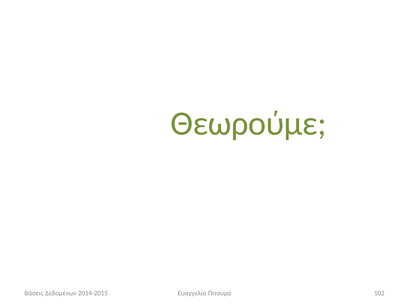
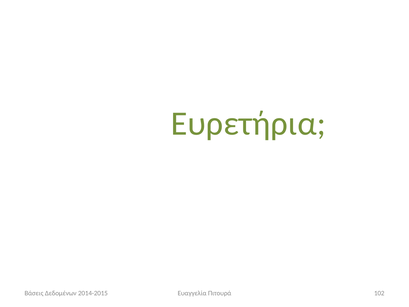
Θεωρούμε: Θεωρούμε -> Ευρετήρια (248, 123)
